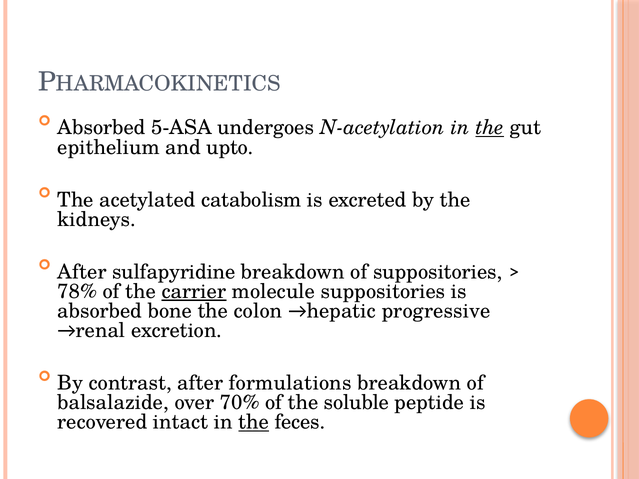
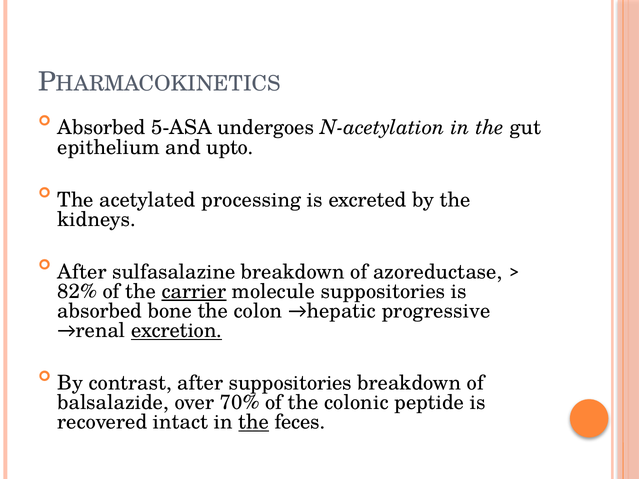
the underline: present -> none (490, 128)
catabolism: catabolism -> processing (251, 200)
sulfapyridine: sulfapyridine -> sulfasalazine (174, 272)
of suppositories: suppositories -> azoreductase (438, 272)
78%: 78% -> 82% (77, 292)
excretion underline: none -> present (177, 331)
after formulations: formulations -> suppositories (290, 383)
soluble: soluble -> colonic (356, 403)
